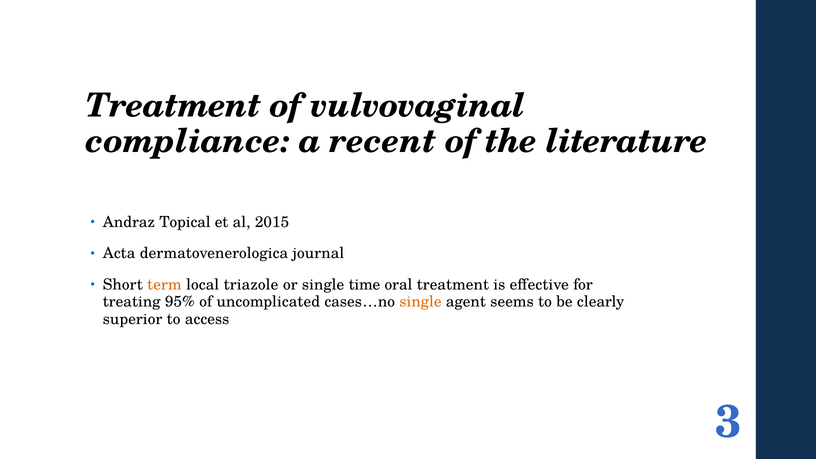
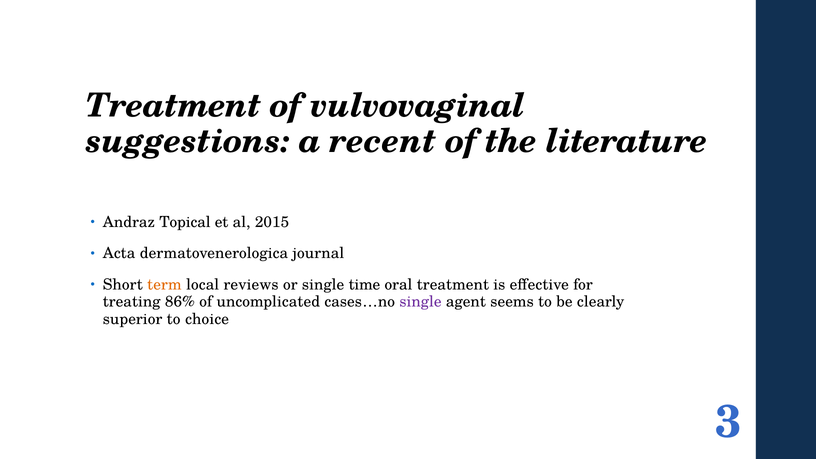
compliance: compliance -> suggestions (188, 142)
triazole: triazole -> reviews (251, 284)
95%: 95% -> 86% (180, 302)
single colour: orange -> purple (420, 302)
access: access -> choice (207, 319)
